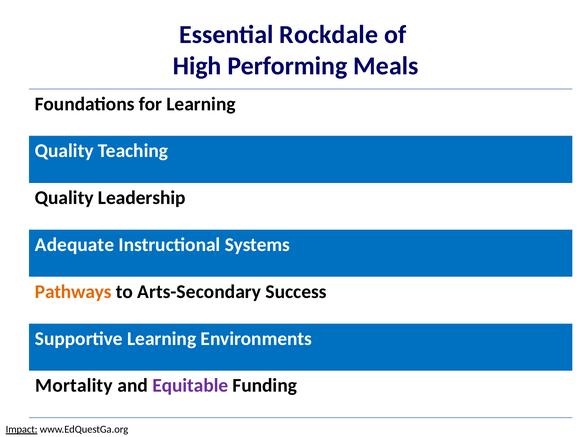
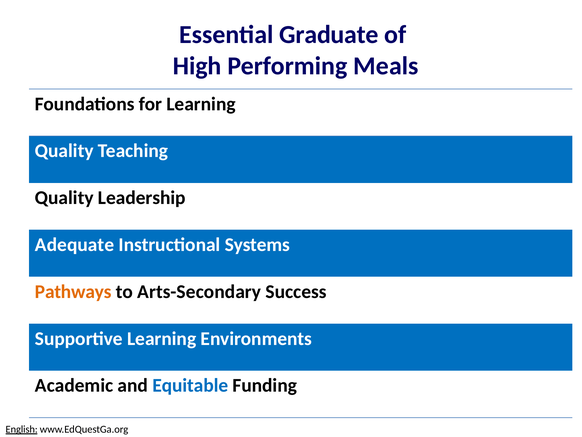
Rockdale: Rockdale -> Graduate (329, 35)
Mortality: Mortality -> Academic (74, 385)
Equitable colour: purple -> blue (190, 385)
Impact: Impact -> English (22, 429)
